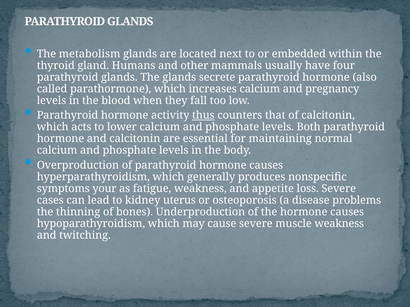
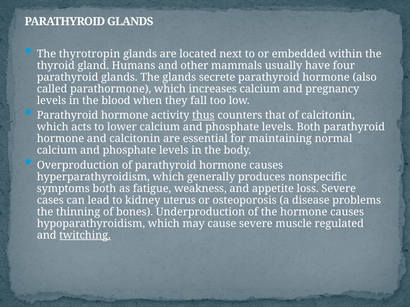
metabolism: metabolism -> thyrotropin (90, 54)
symptoms your: your -> both (104, 189)
muscle weakness: weakness -> regulated (339, 224)
twitching underline: none -> present (85, 236)
